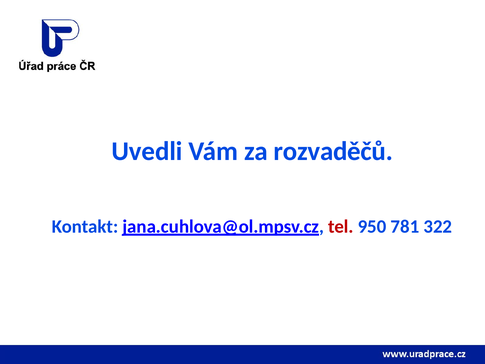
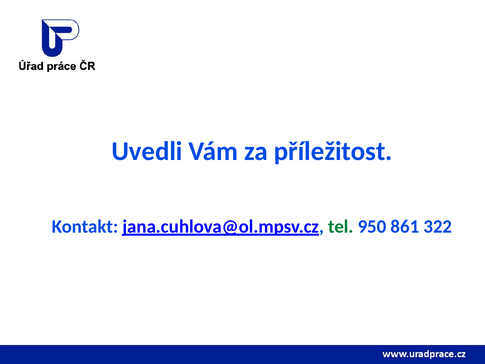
rozvaděčů: rozvaděčů -> příležitost (333, 151)
tel colour: red -> green (341, 226)
781: 781 -> 861 (405, 226)
